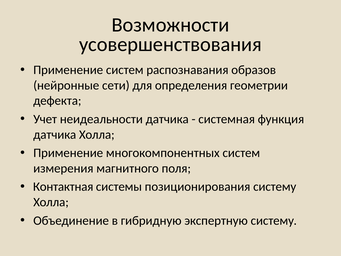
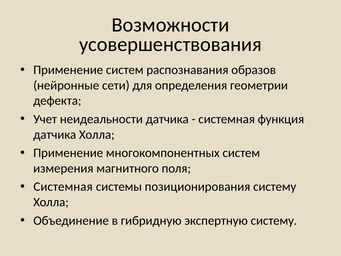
Контактная: Контактная -> Системная (63, 187)
